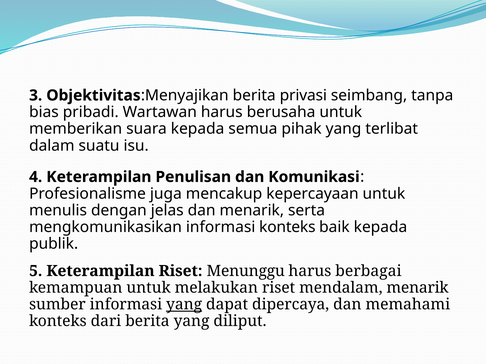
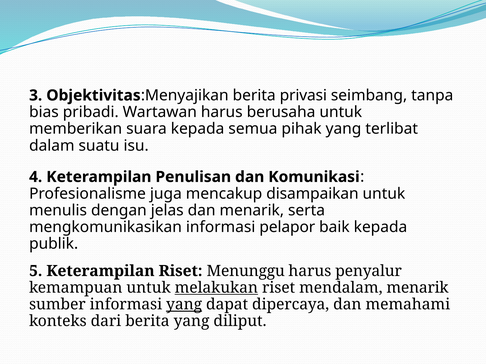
kepercayaan: kepercayaan -> disampaikan (312, 194)
informasi konteks: konteks -> pelapor (287, 227)
berbagai: berbagai -> penyalur (369, 271)
melakukan underline: none -> present (216, 288)
